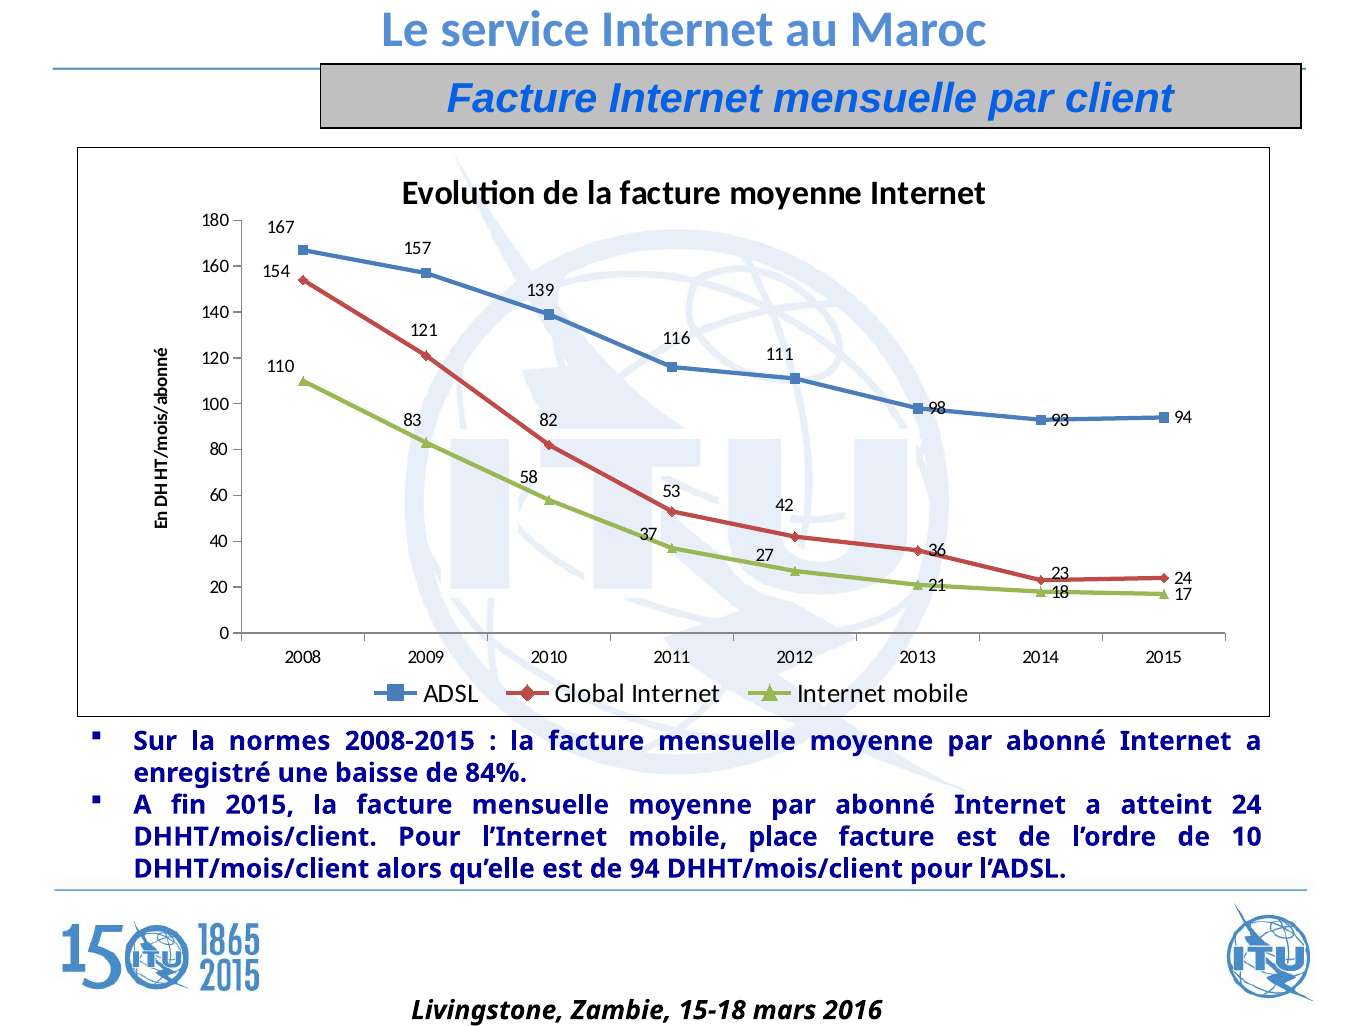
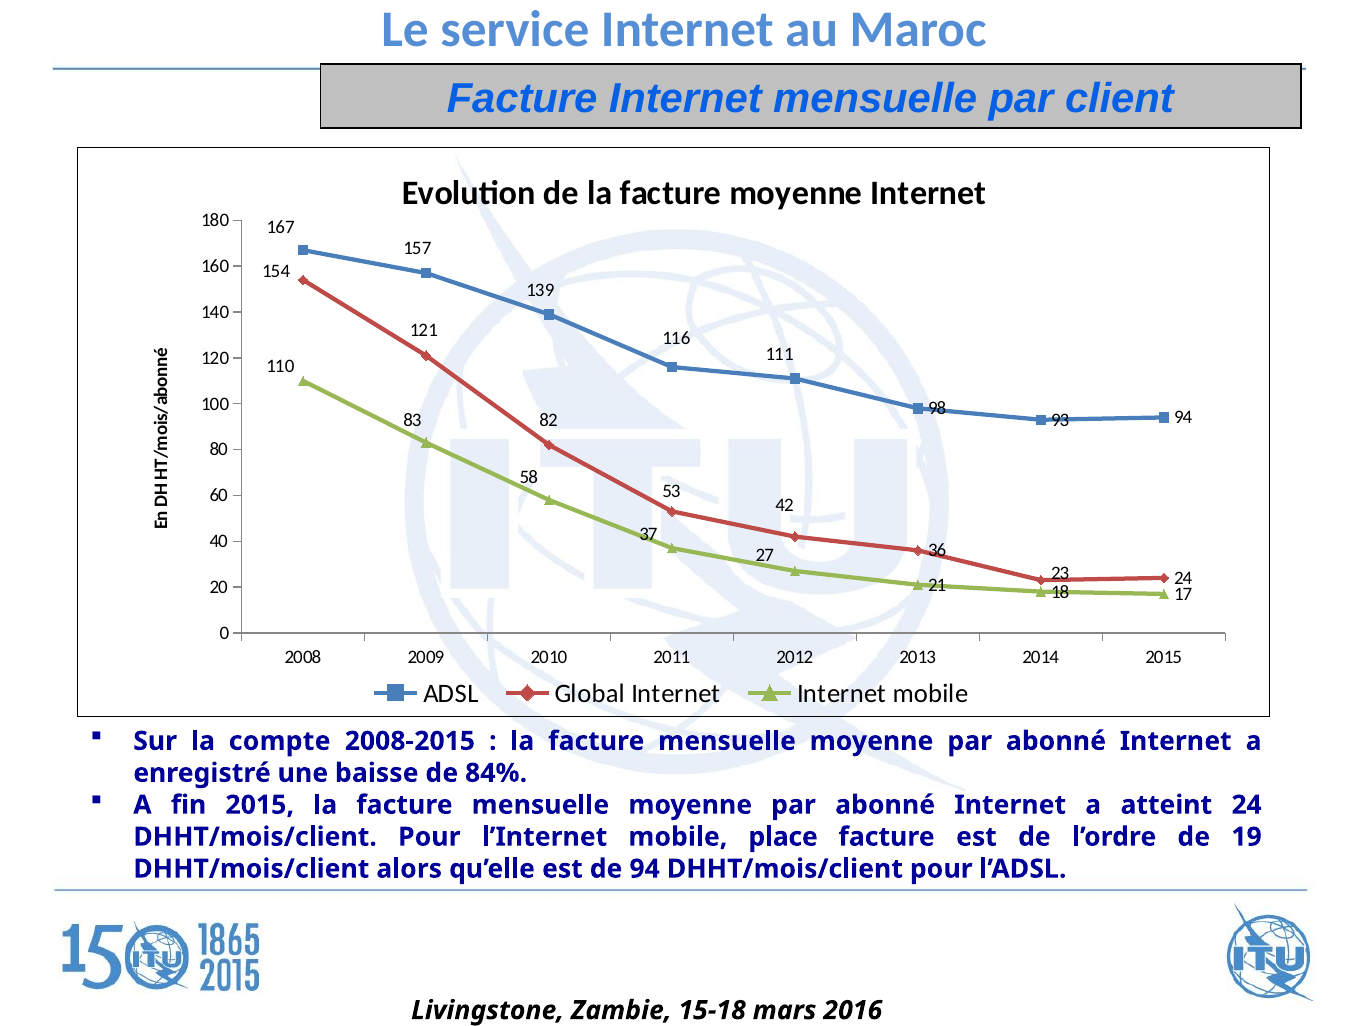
normes: normes -> compte (280, 741)
10: 10 -> 19 (1247, 837)
